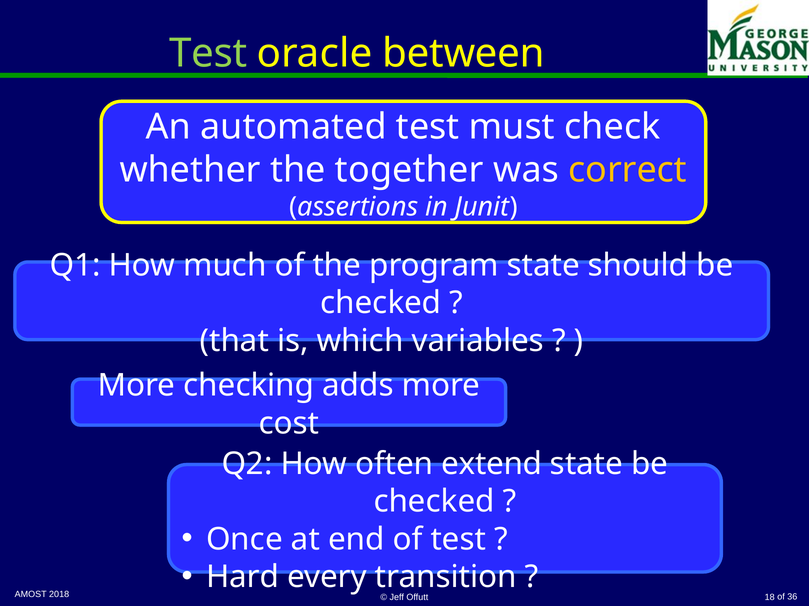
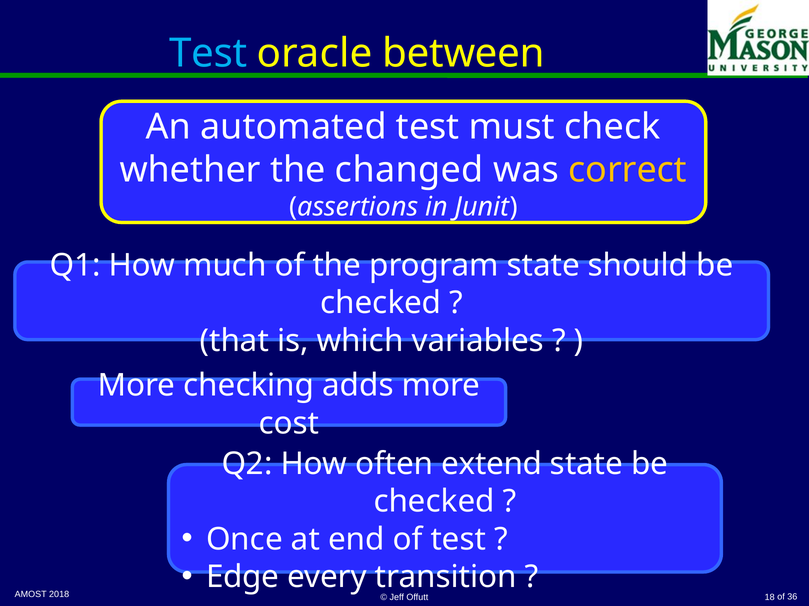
Test colour: light green -> light blue (208, 53)
together: together -> changed (409, 170)
Hard: Hard -> Edge (243, 578)
